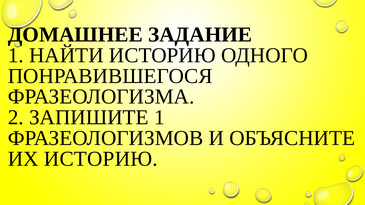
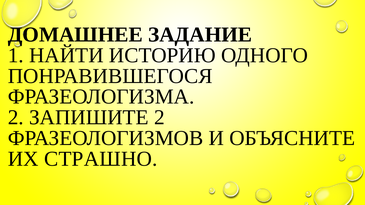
ЗАПИШИТЕ 1: 1 -> 2 (159, 118)
ИХ ИСТОРИЮ: ИСТОРИЮ -> СТРАШНО (101, 159)
